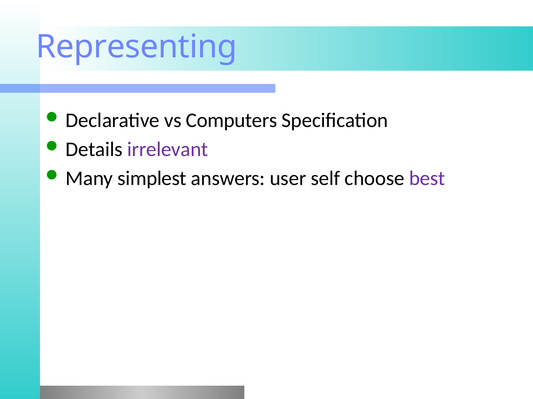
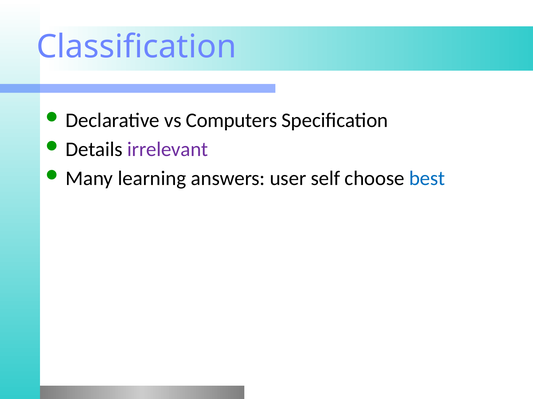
Representing: Representing -> Classification (136, 47)
simplest: simplest -> learning (152, 179)
best colour: purple -> blue (427, 179)
